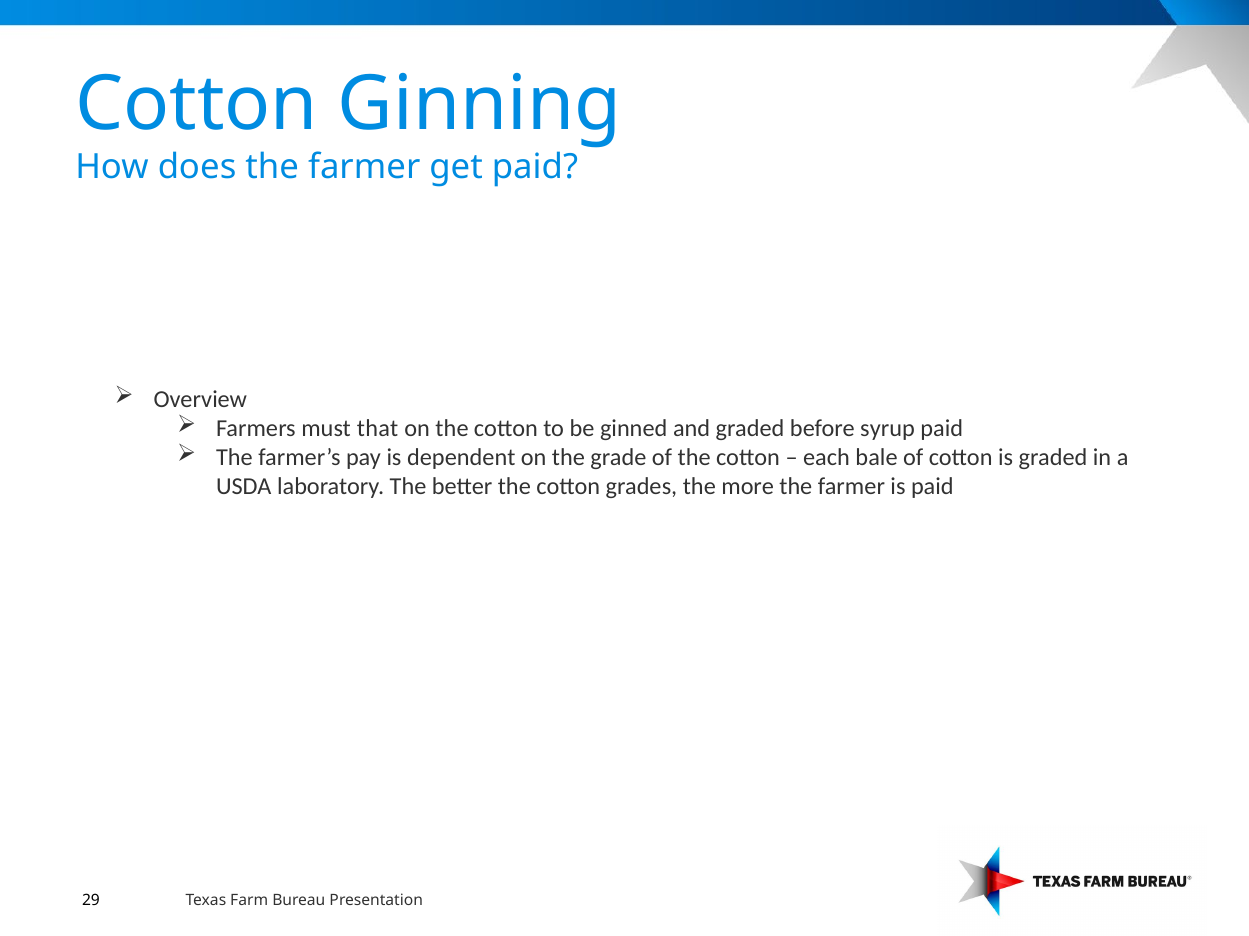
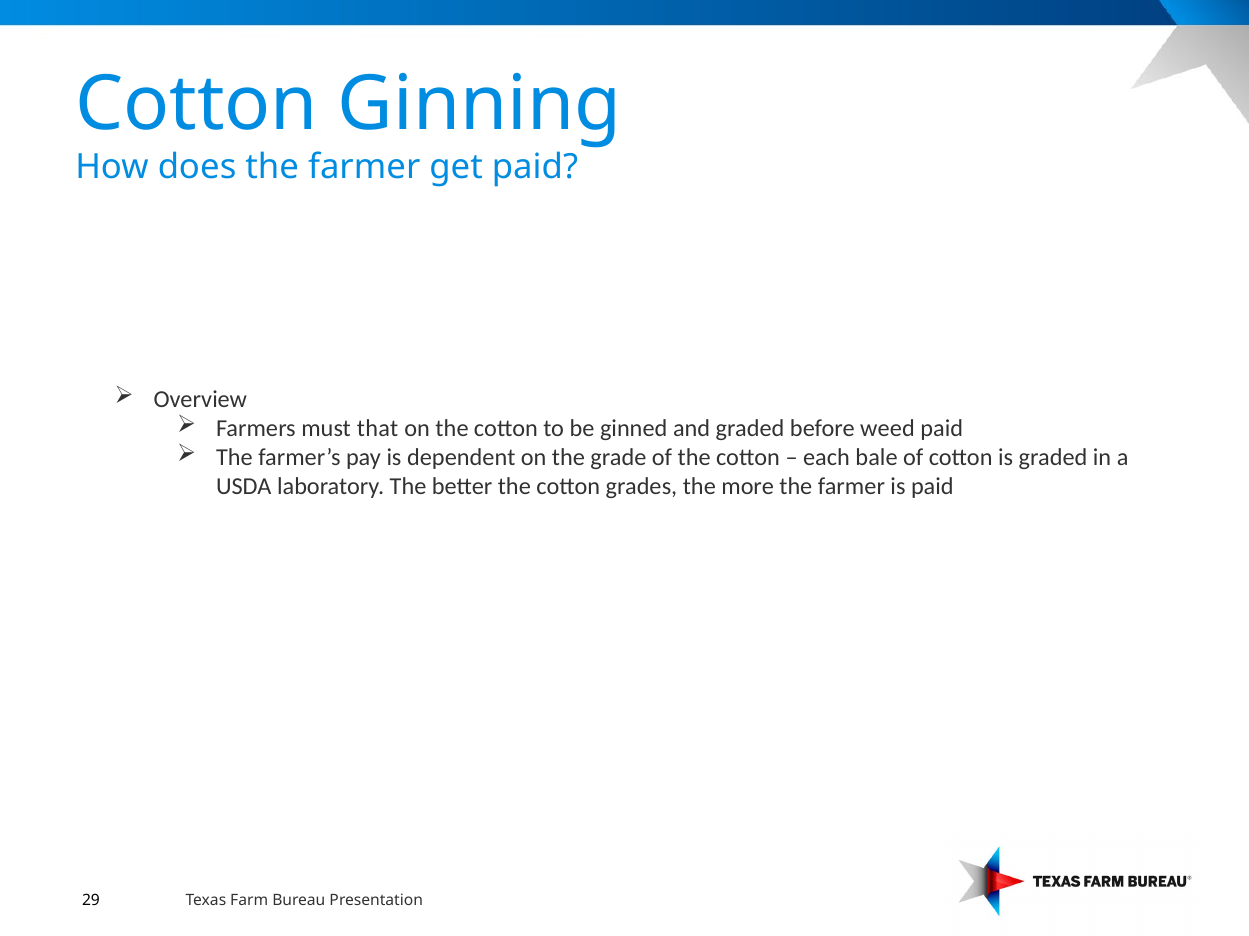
syrup: syrup -> weed (887, 429)
